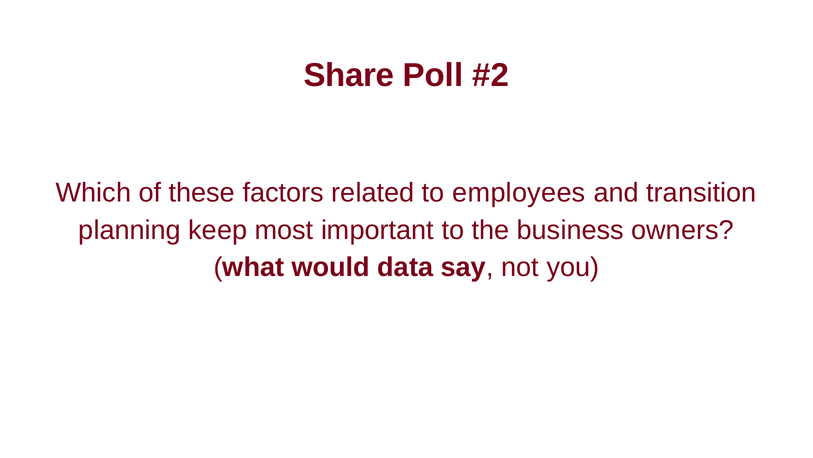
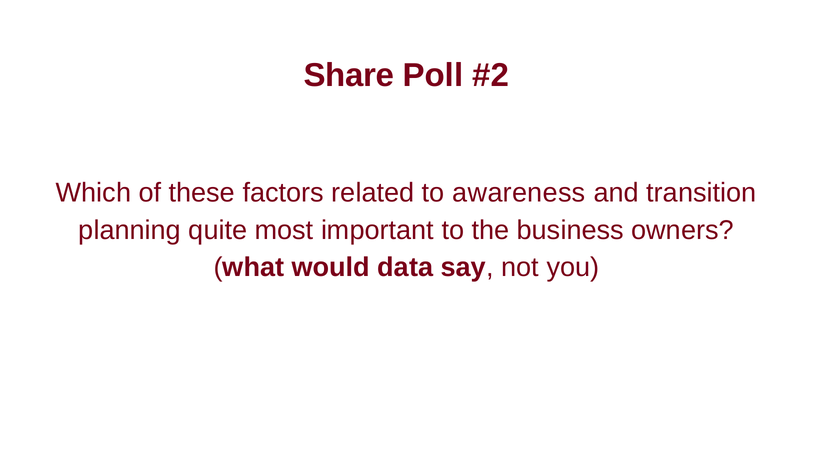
employees: employees -> awareness (519, 192)
keep: keep -> quite (218, 230)
